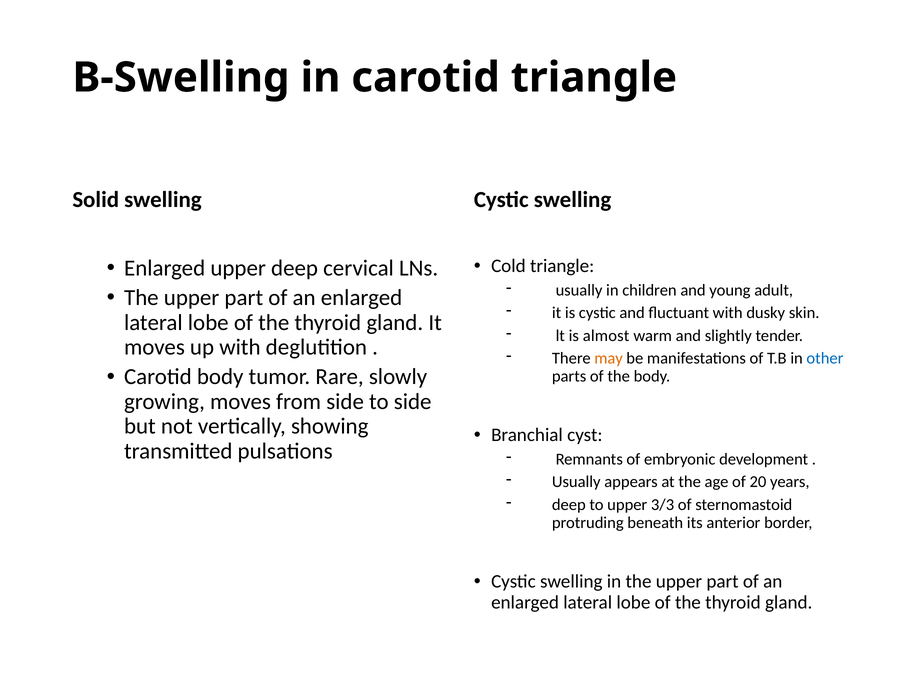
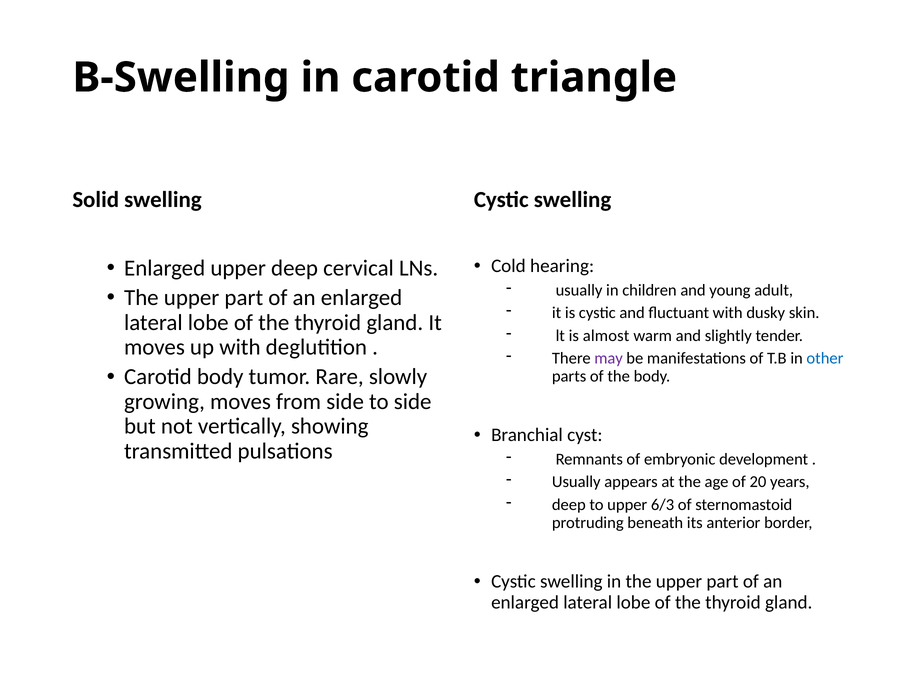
Cold triangle: triangle -> hearing (562, 266)
may colour: orange -> purple (609, 359)
3/3: 3/3 -> 6/3 (663, 505)
